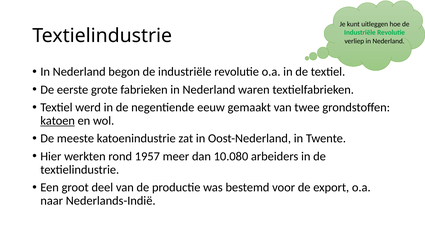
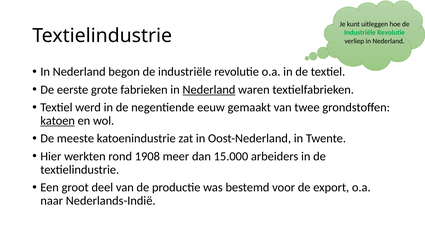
Nederland underline: none -> present (209, 90)
1957: 1957 -> 1908 (147, 156)
10.080: 10.080 -> 15.000 (231, 156)
